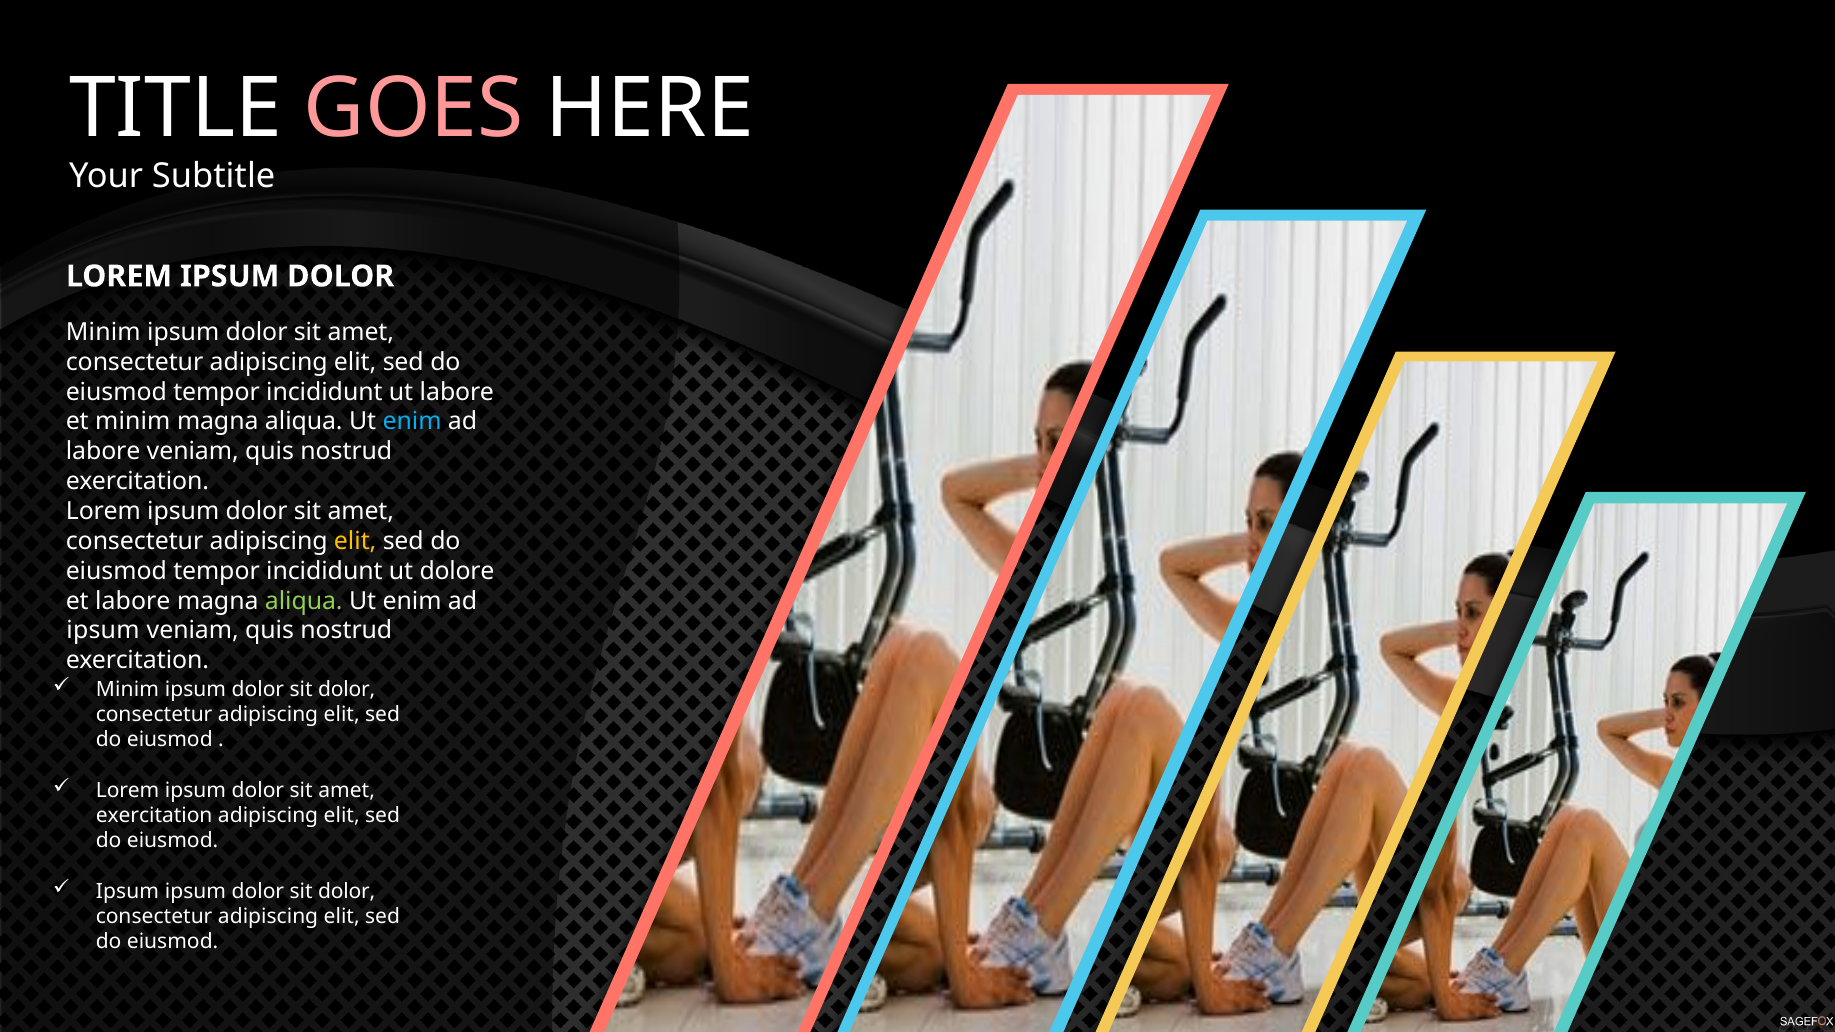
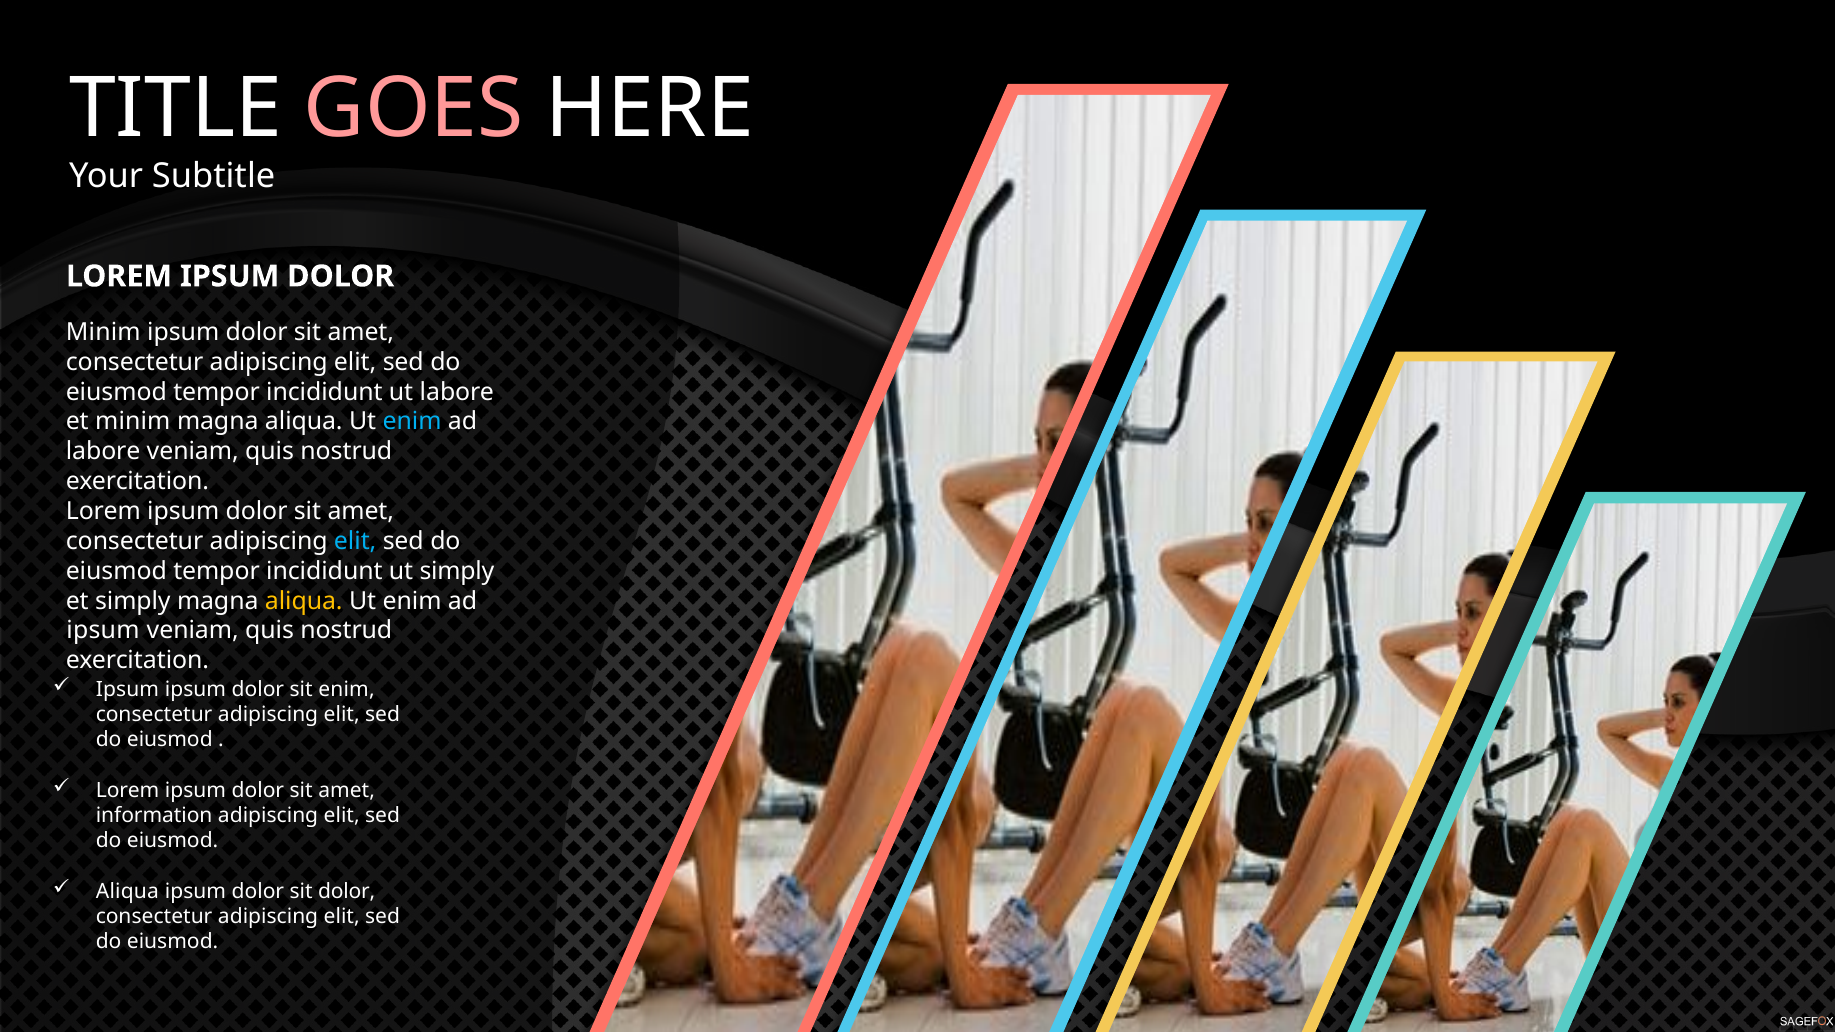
elit colour: yellow -> light blue (355, 541)
ut dolore: dolore -> simply (457, 571)
et labore: labore -> simply (133, 601)
aliqua colour: light green -> yellow (304, 601)
Minim: Minim -> Ipsum (127, 690)
dolor: dolor -> enim (347, 690)
exercitation: exercitation -> information (154, 816)
Ipsum: Ipsum -> Aliqua (127, 892)
